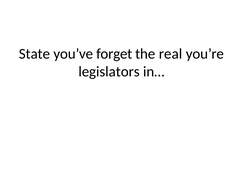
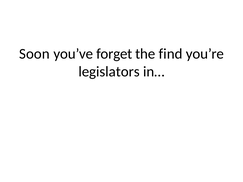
State: State -> Soon (34, 54)
real: real -> find (171, 54)
